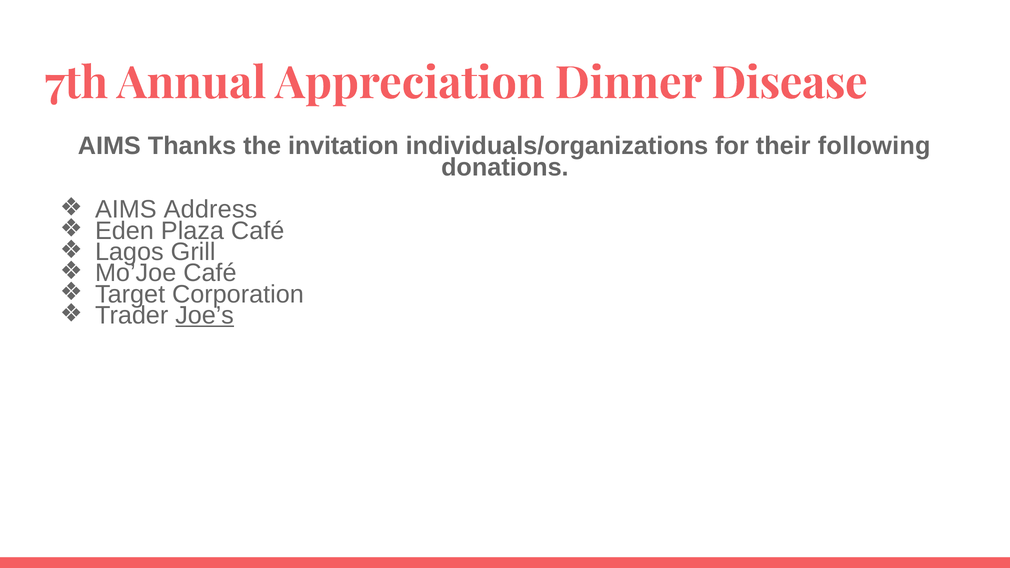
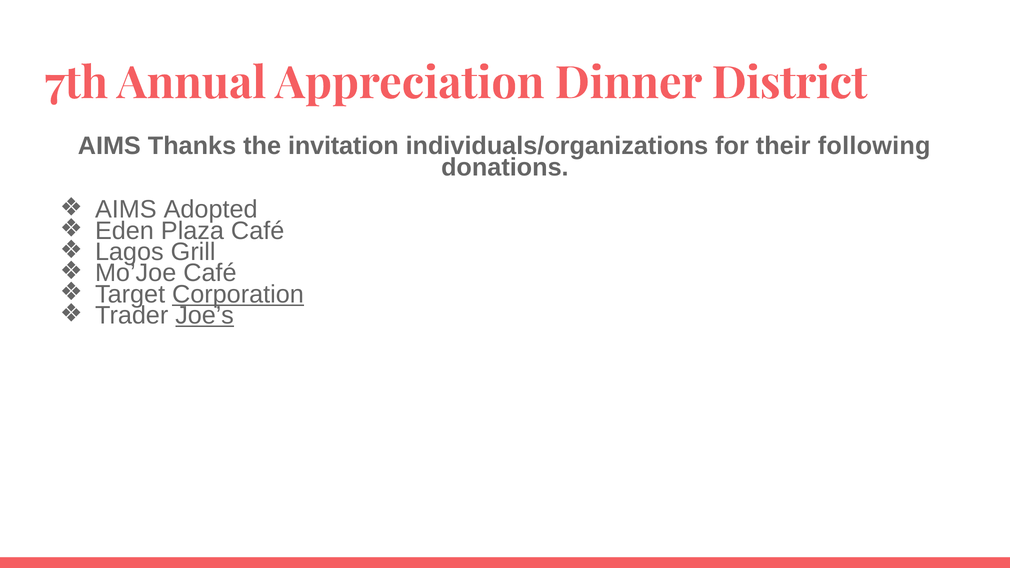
Disease: Disease -> District (790, 83)
Address: Address -> Adopted (211, 210)
Corporation underline: none -> present (238, 294)
